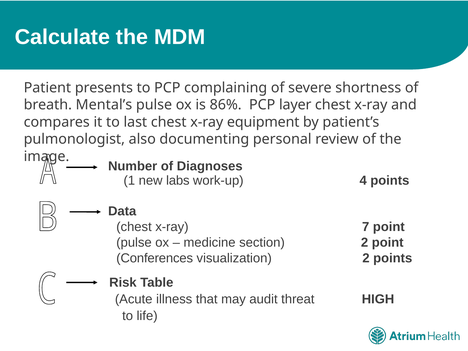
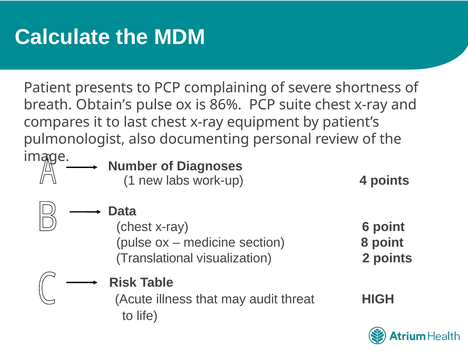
Mental’s: Mental’s -> Obtain’s (104, 105)
layer: layer -> suite (295, 105)
7: 7 -> 6 (366, 227)
section 2: 2 -> 8 (365, 243)
Conferences: Conferences -> Translational (155, 258)
